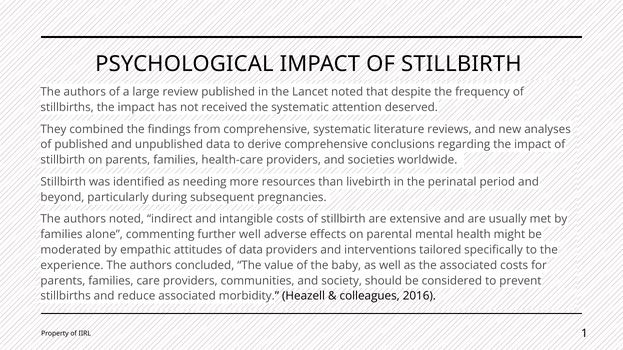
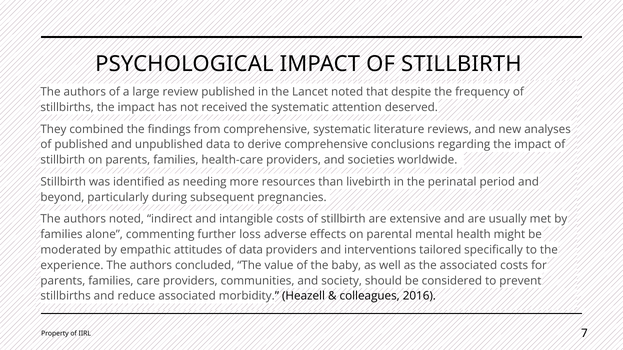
further well: well -> loss (250, 235)
1: 1 -> 7 (584, 334)
